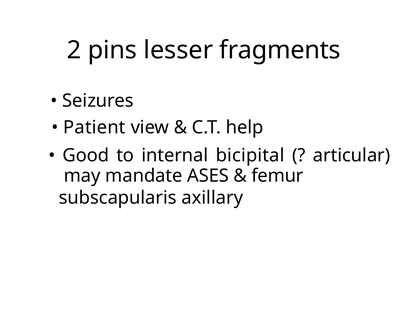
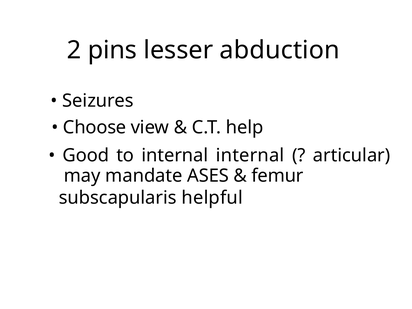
fragments: fragments -> abduction (280, 50)
Patient: Patient -> Choose (95, 127)
internal bicipital: bicipital -> internal (250, 156)
axillary: axillary -> helpful (212, 198)
